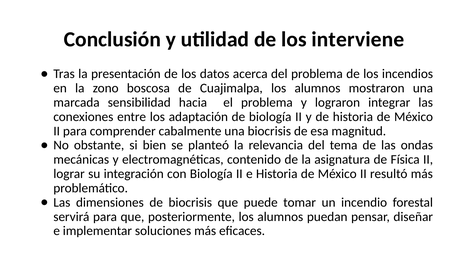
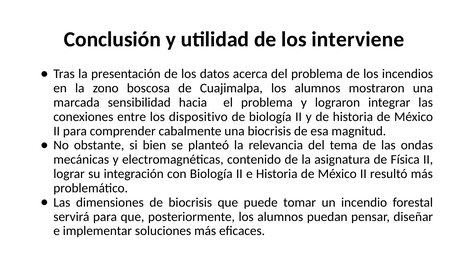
adaptación: adaptación -> dispositivo (198, 117)
